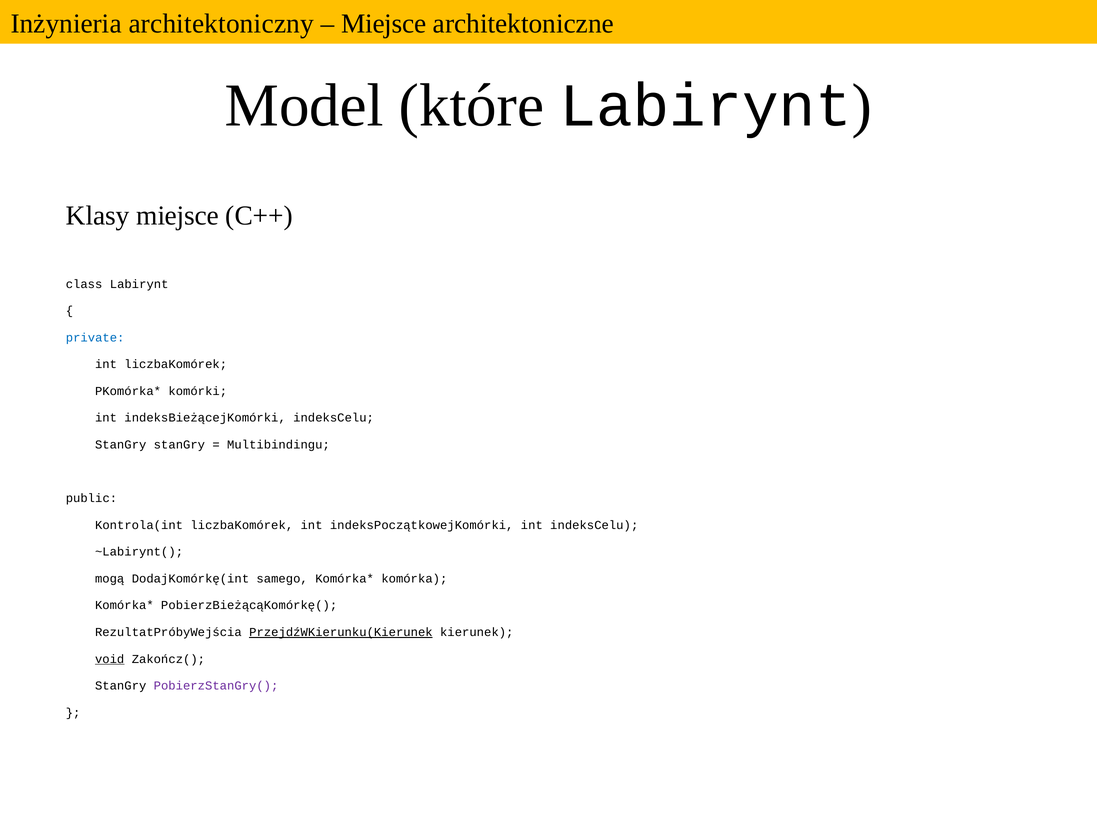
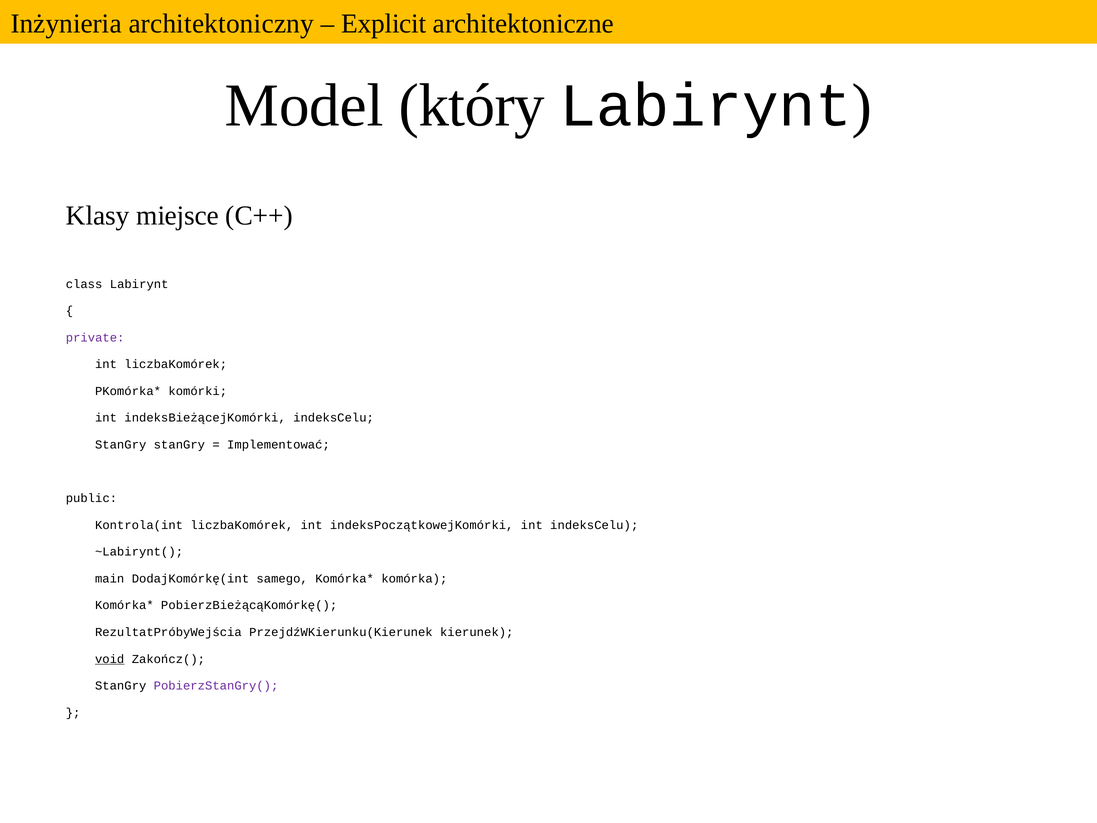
Miejsce: Miejsce -> Explicit (384, 24)
które: które -> który (472, 106)
private colour: blue -> purple (95, 338)
Multibindingu: Multibindingu -> Implementować (278, 445)
mogą: mogą -> main (110, 579)
PrzejdźWKierunku(Kierunek underline: present -> none (341, 632)
